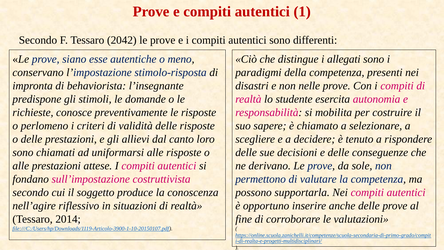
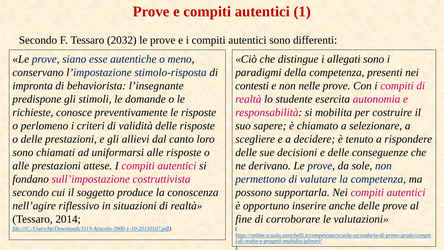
2042: 2042 -> 2032 (122, 40)
disastri: disastri -> contesti (252, 86)
